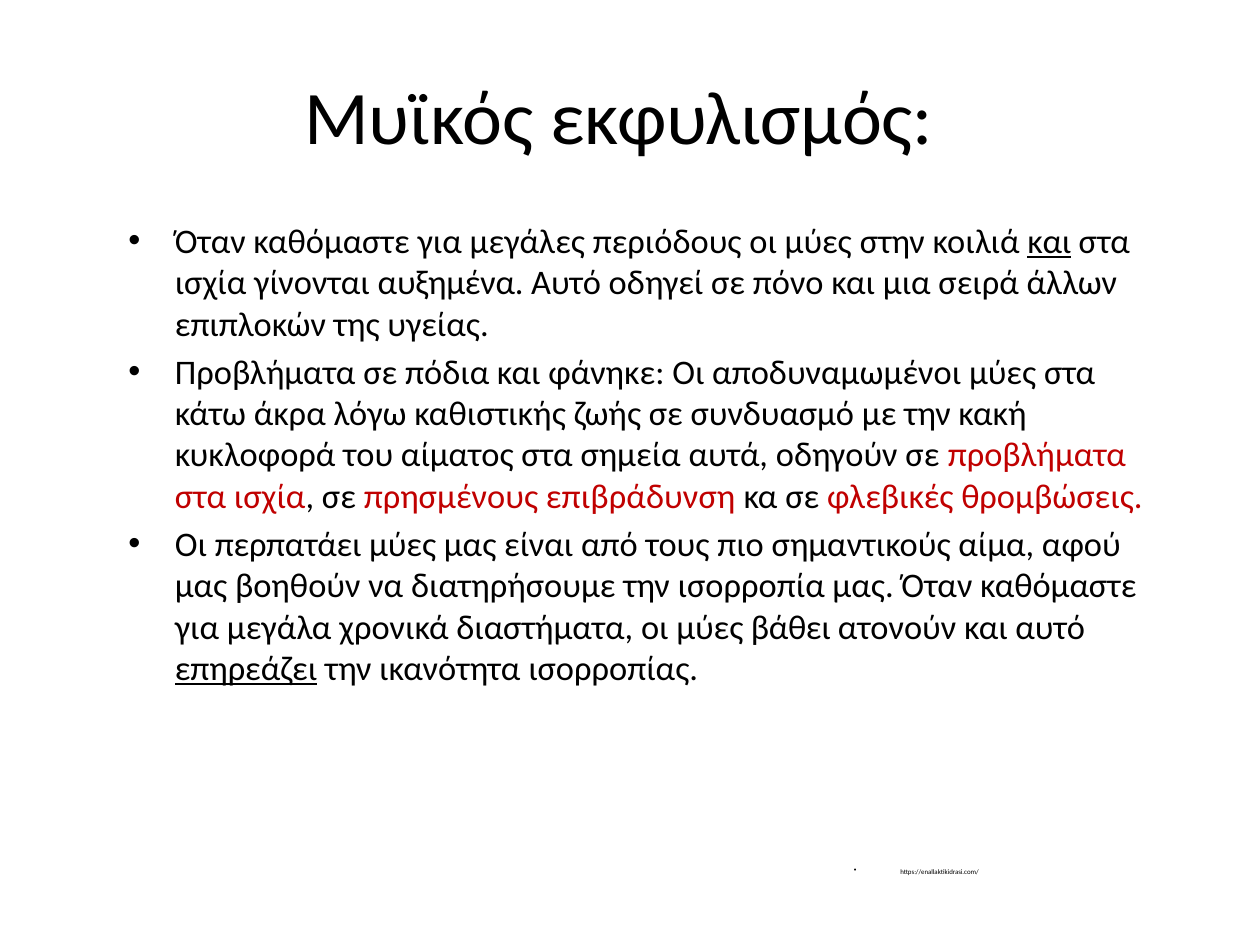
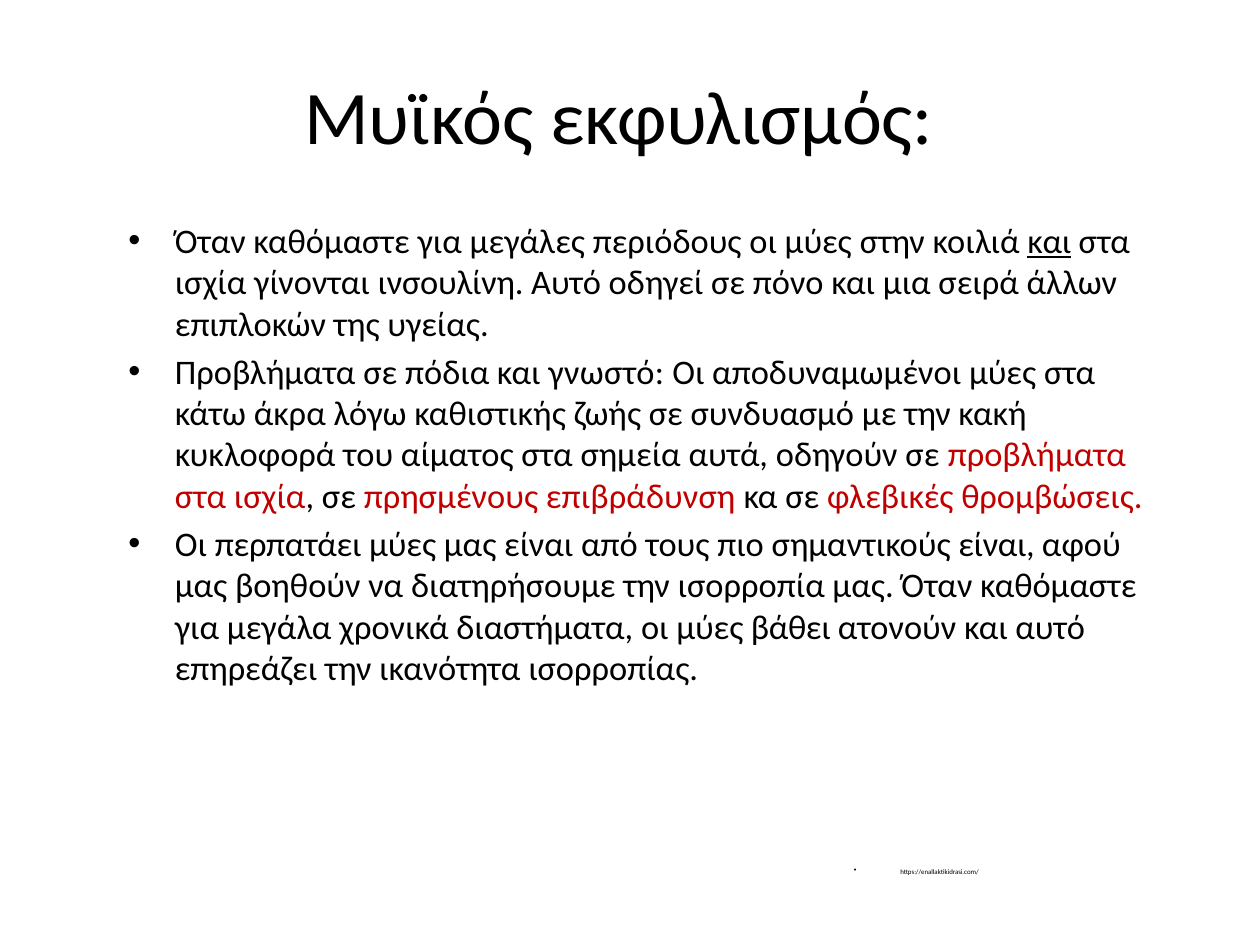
αυξημένα: αυξημένα -> ινσουλίνη (451, 283)
φάνηκε: φάνηκε -> γνωστό (606, 373)
σημαντικούς αίμα: αίμα -> είναι (997, 545)
επηρεάζει underline: present -> none (246, 669)
